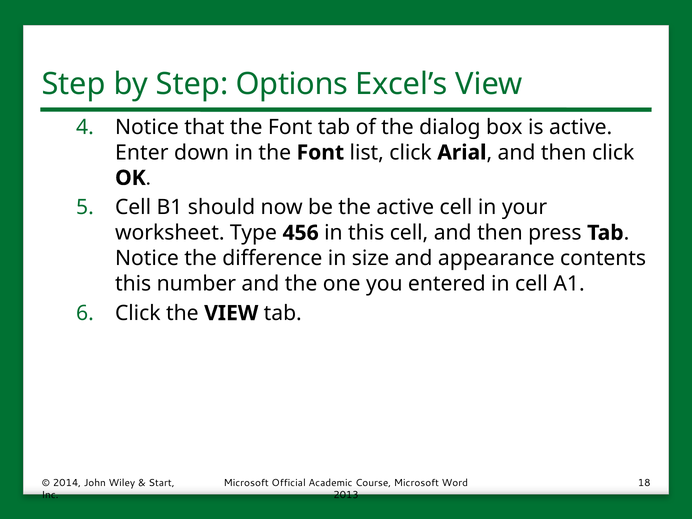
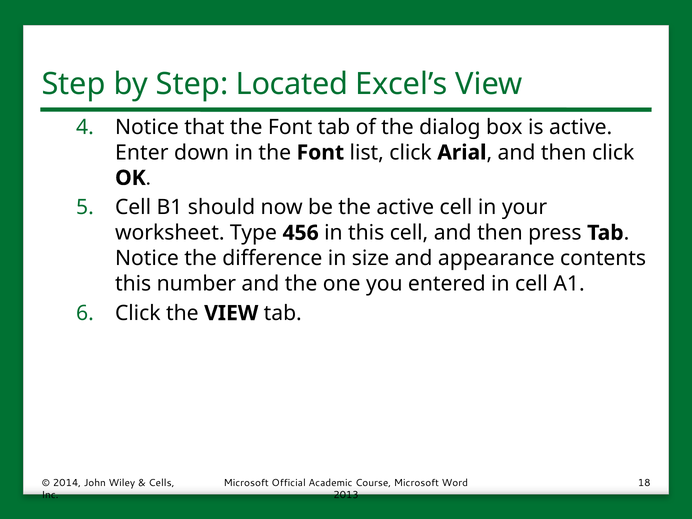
Options: Options -> Located (292, 84)
Start: Start -> Cells (161, 483)
